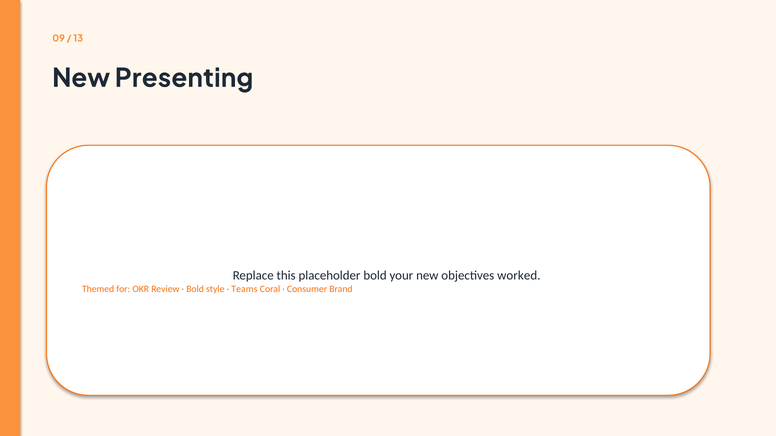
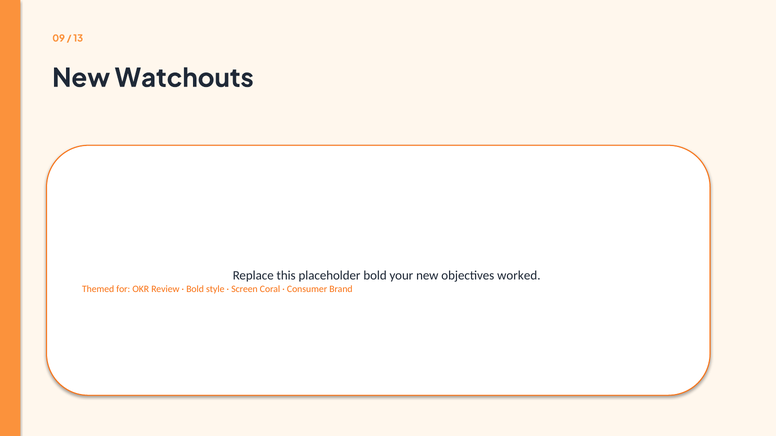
Presenting: Presenting -> Watchouts (184, 78)
Teams: Teams -> Screen (244, 289)
